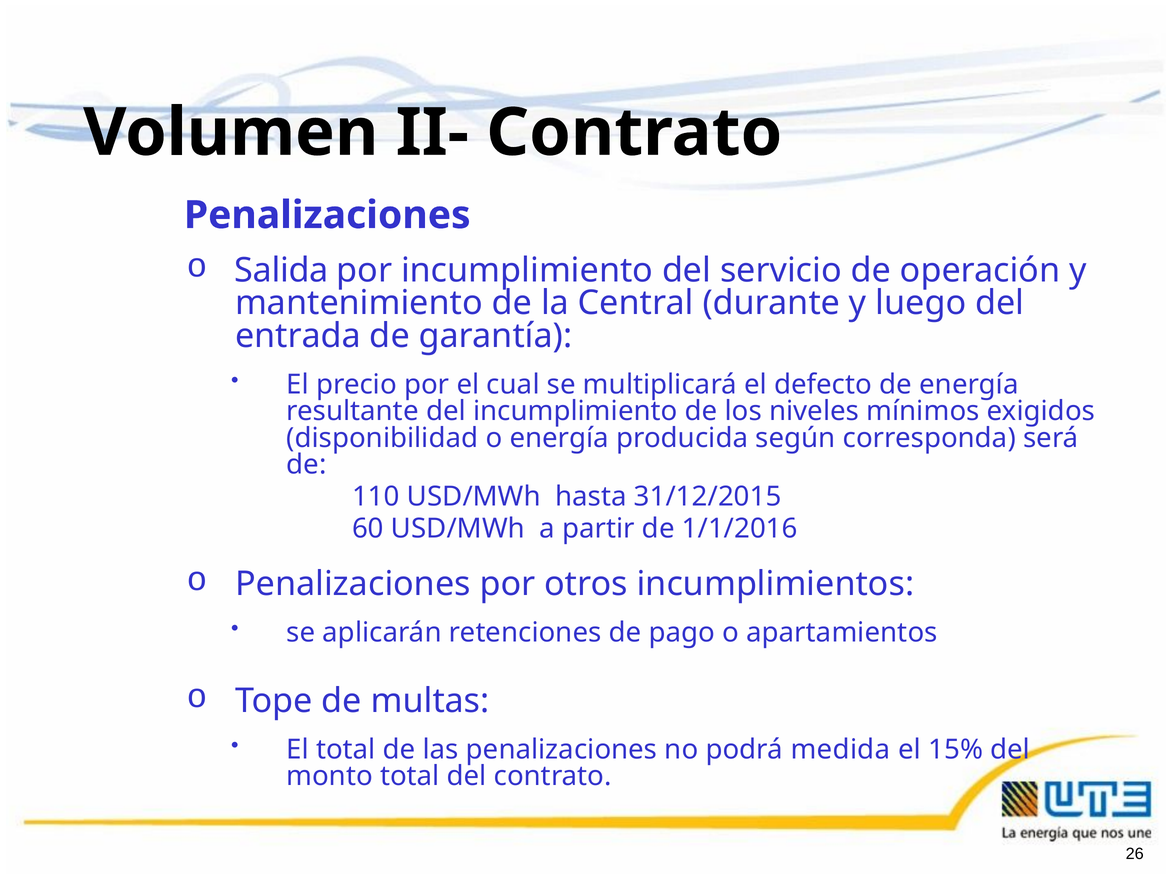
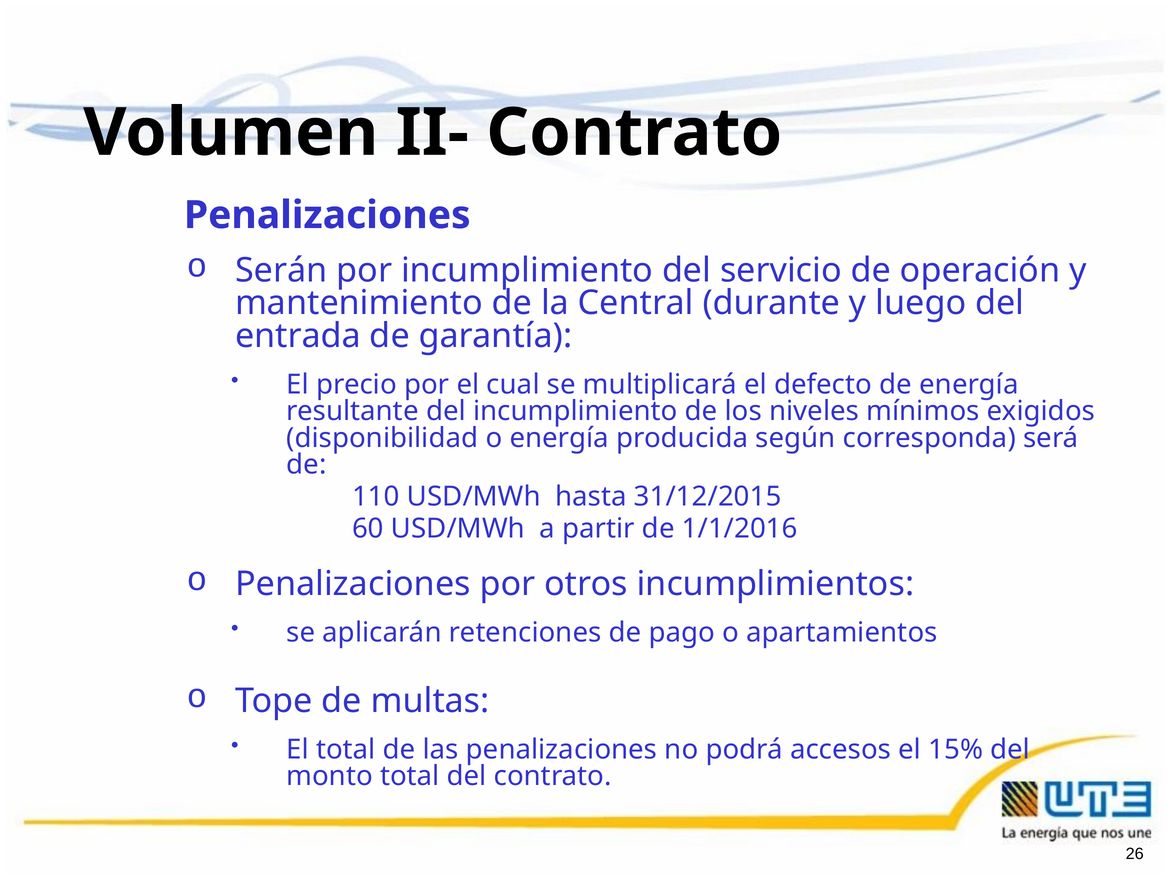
Salida: Salida -> Serán (281, 270)
medida: medida -> accesos (841, 750)
